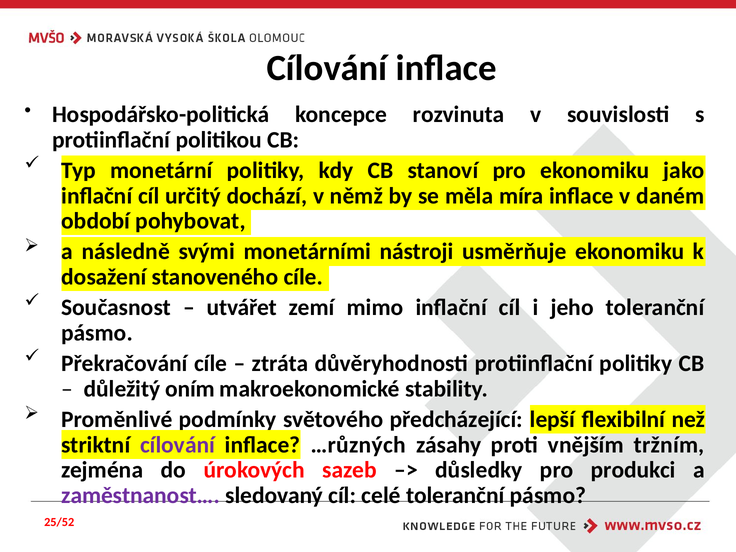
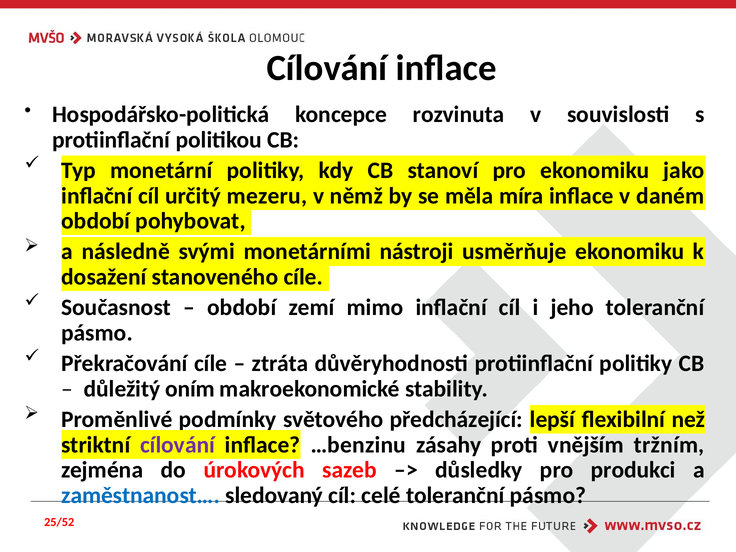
dochází: dochází -> mezeru (267, 196)
utvářet: utvářet -> období (242, 308)
…různých: …různých -> …benzinu (358, 445)
zaměstnanost… colour: purple -> blue (141, 496)
